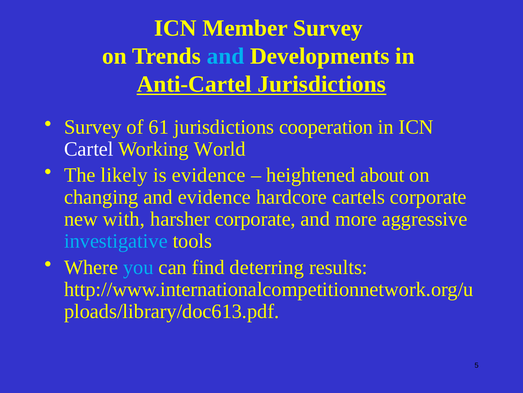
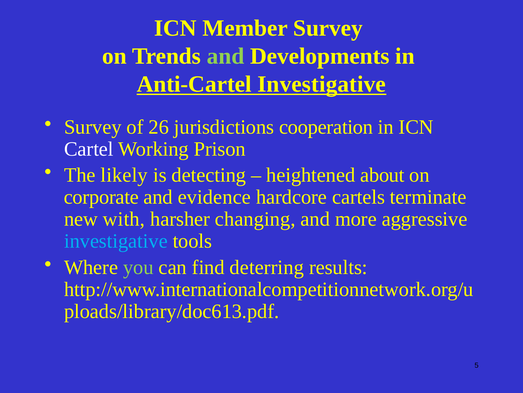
and colour: light blue -> light green (226, 56)
Anti-Cartel Jurisdictions: Jurisdictions -> Investigative (322, 84)
61: 61 -> 26 (159, 127)
World: World -> Prison (220, 149)
is evidence: evidence -> detecting (209, 175)
changing: changing -> corporate (101, 197)
cartels corporate: corporate -> terminate (428, 197)
harsher corporate: corporate -> changing (255, 219)
you colour: light blue -> light green (138, 267)
